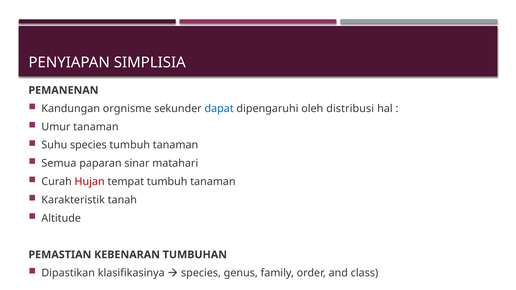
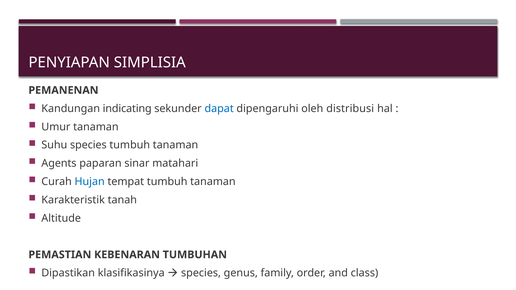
orgnisme: orgnisme -> indicating (127, 109)
Semua: Semua -> Agents (59, 163)
Hujan colour: red -> blue (90, 182)
